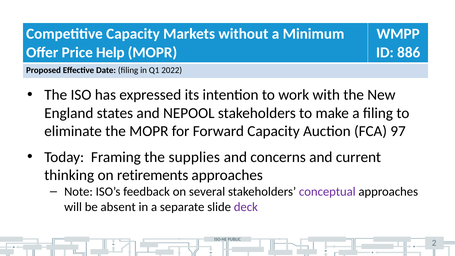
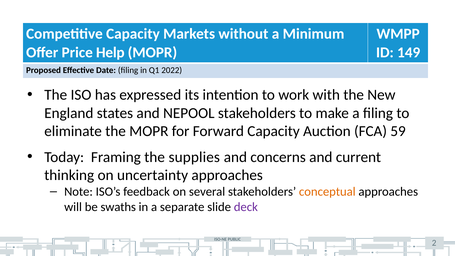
886: 886 -> 149 (409, 52)
97: 97 -> 59 (398, 131)
retirements: retirements -> uncertainty (153, 175)
conceptual colour: purple -> orange (327, 192)
absent: absent -> swaths (118, 207)
